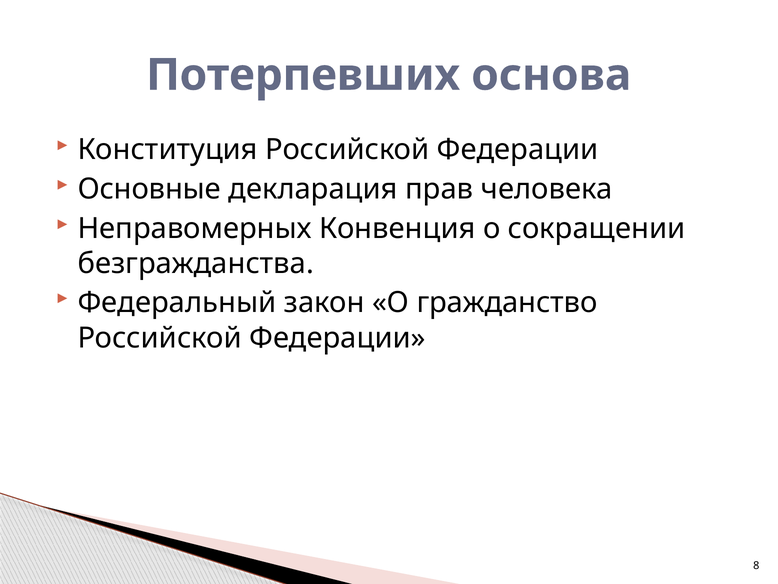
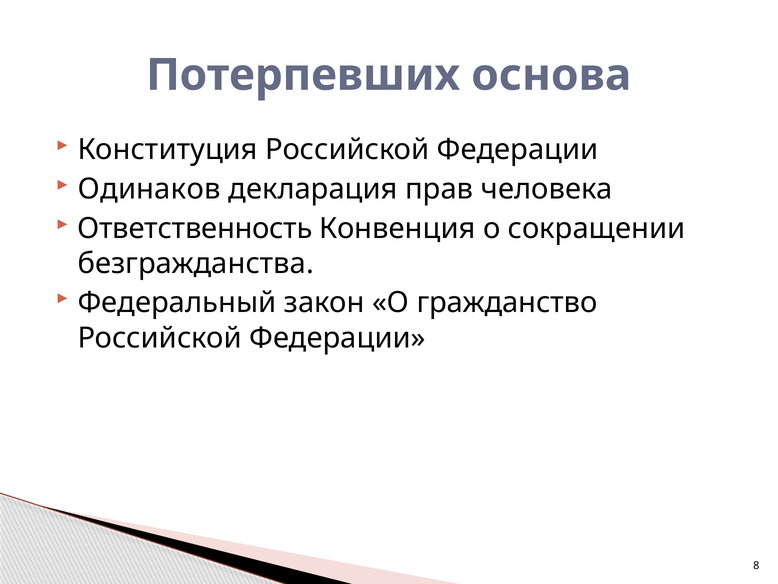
Основные: Основные -> Одинаков (149, 189)
Неправомерных: Неправомерных -> Ответственность (195, 228)
